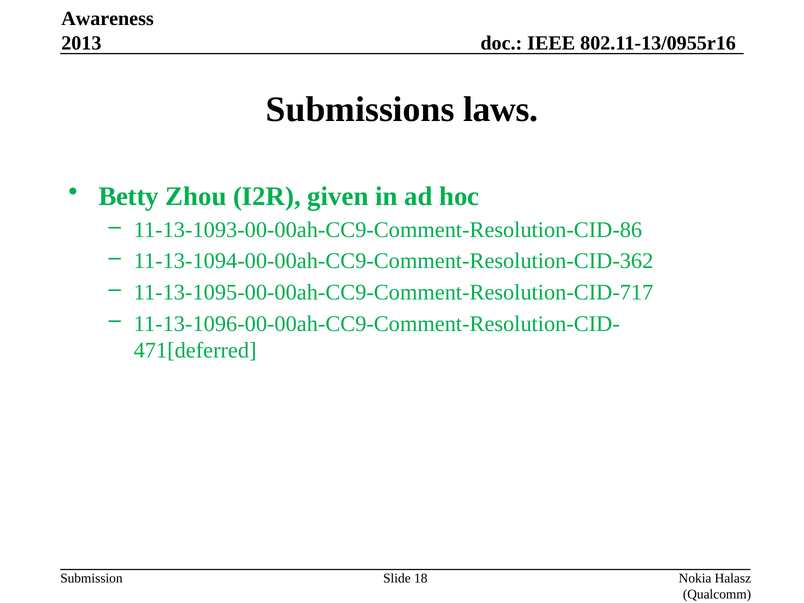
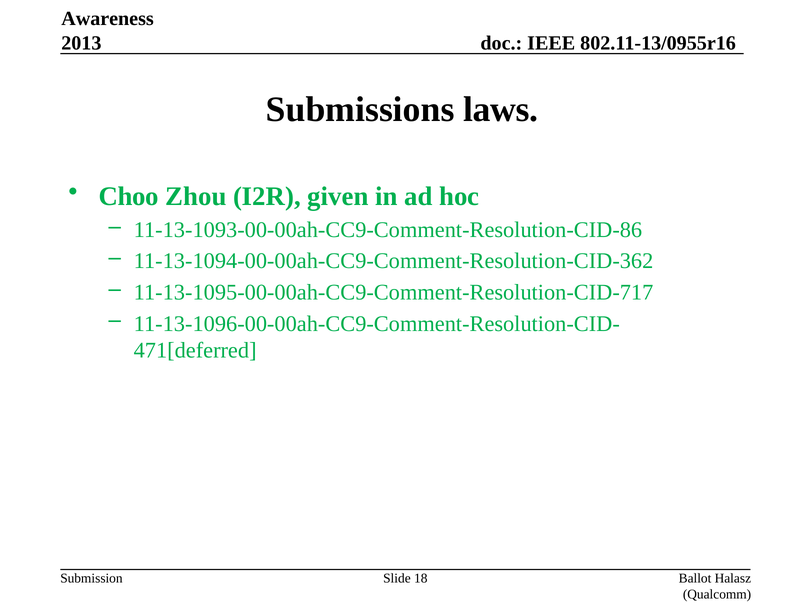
Betty: Betty -> Choo (129, 196)
Nokia: Nokia -> Ballot (695, 578)
